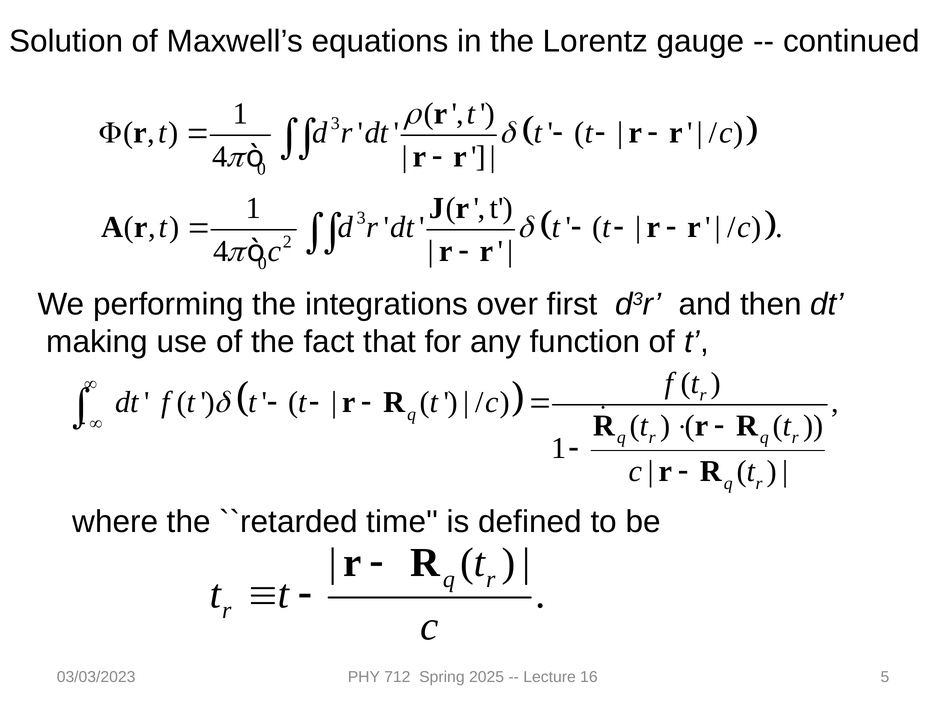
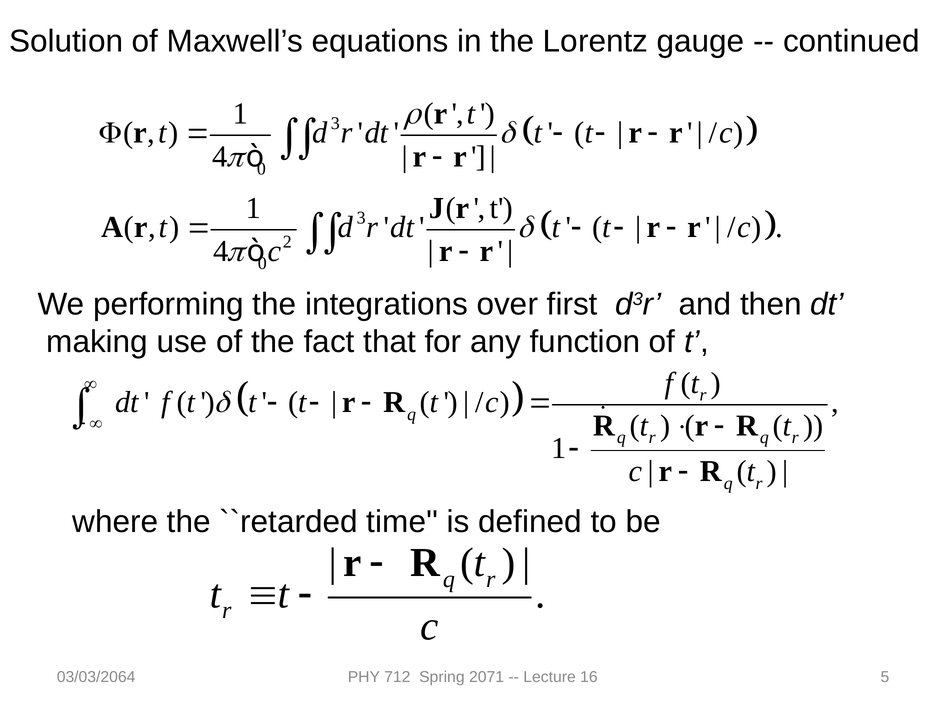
03/03/2023: 03/03/2023 -> 03/03/2064 (96, 678)
2025: 2025 -> 2071 (487, 678)
